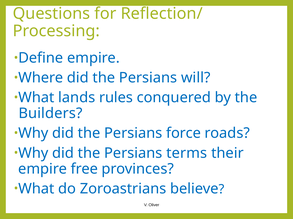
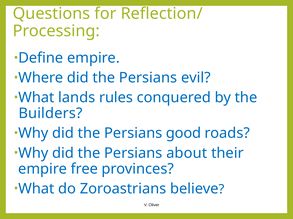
will: will -> evil (196, 78)
force: force -> good (184, 134)
terms: terms -> about (187, 154)
